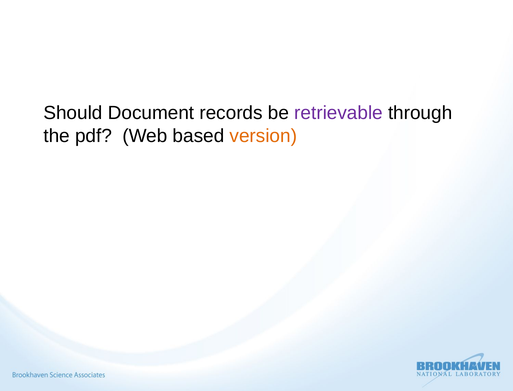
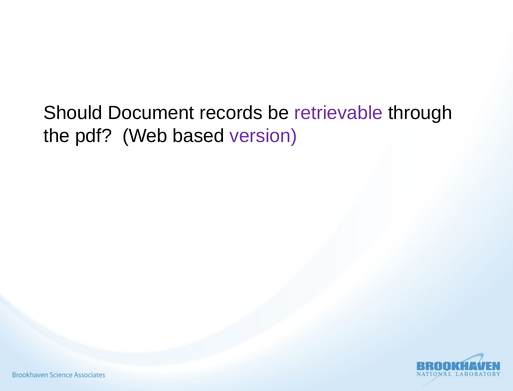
version colour: orange -> purple (263, 136)
